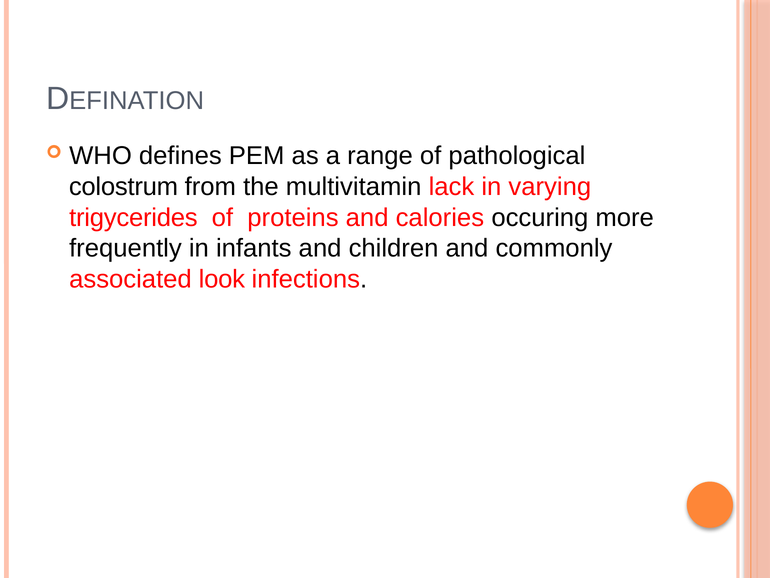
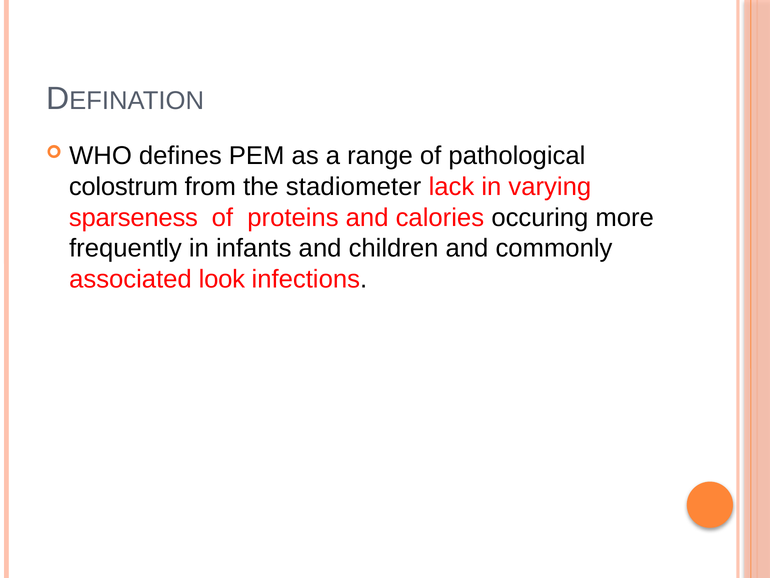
multivitamin: multivitamin -> stadiometer (354, 187)
trigycerides: trigycerides -> sparseness (133, 217)
